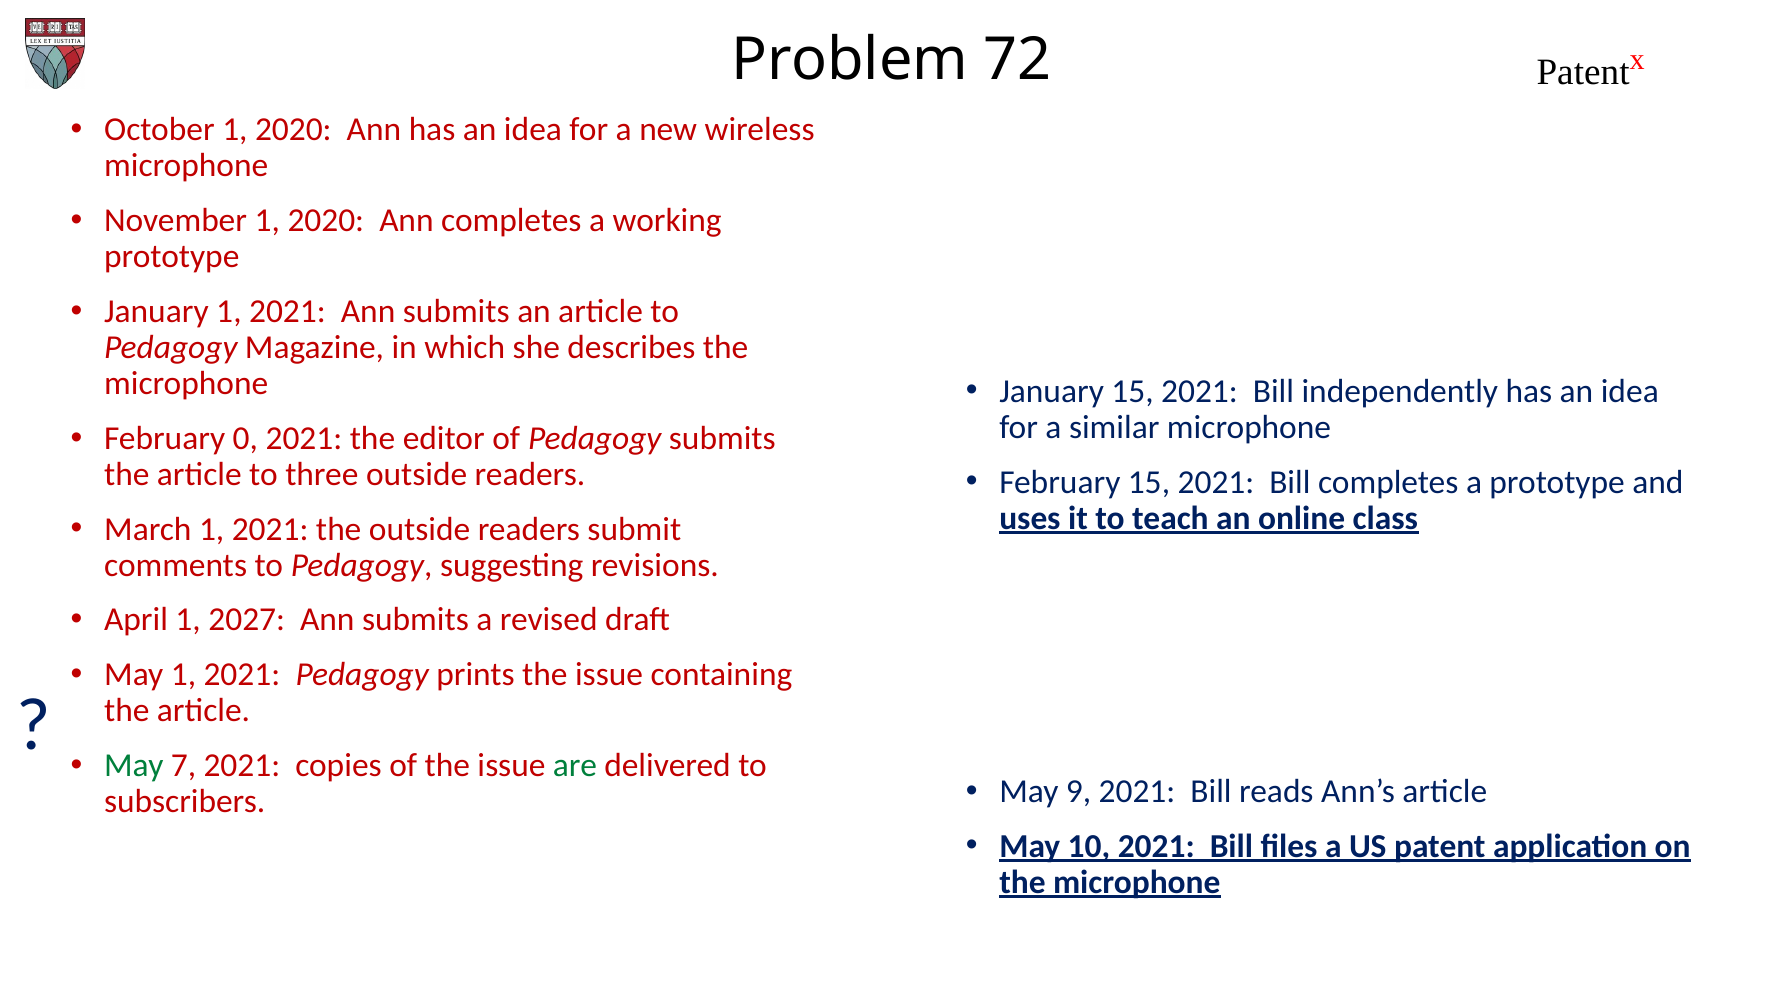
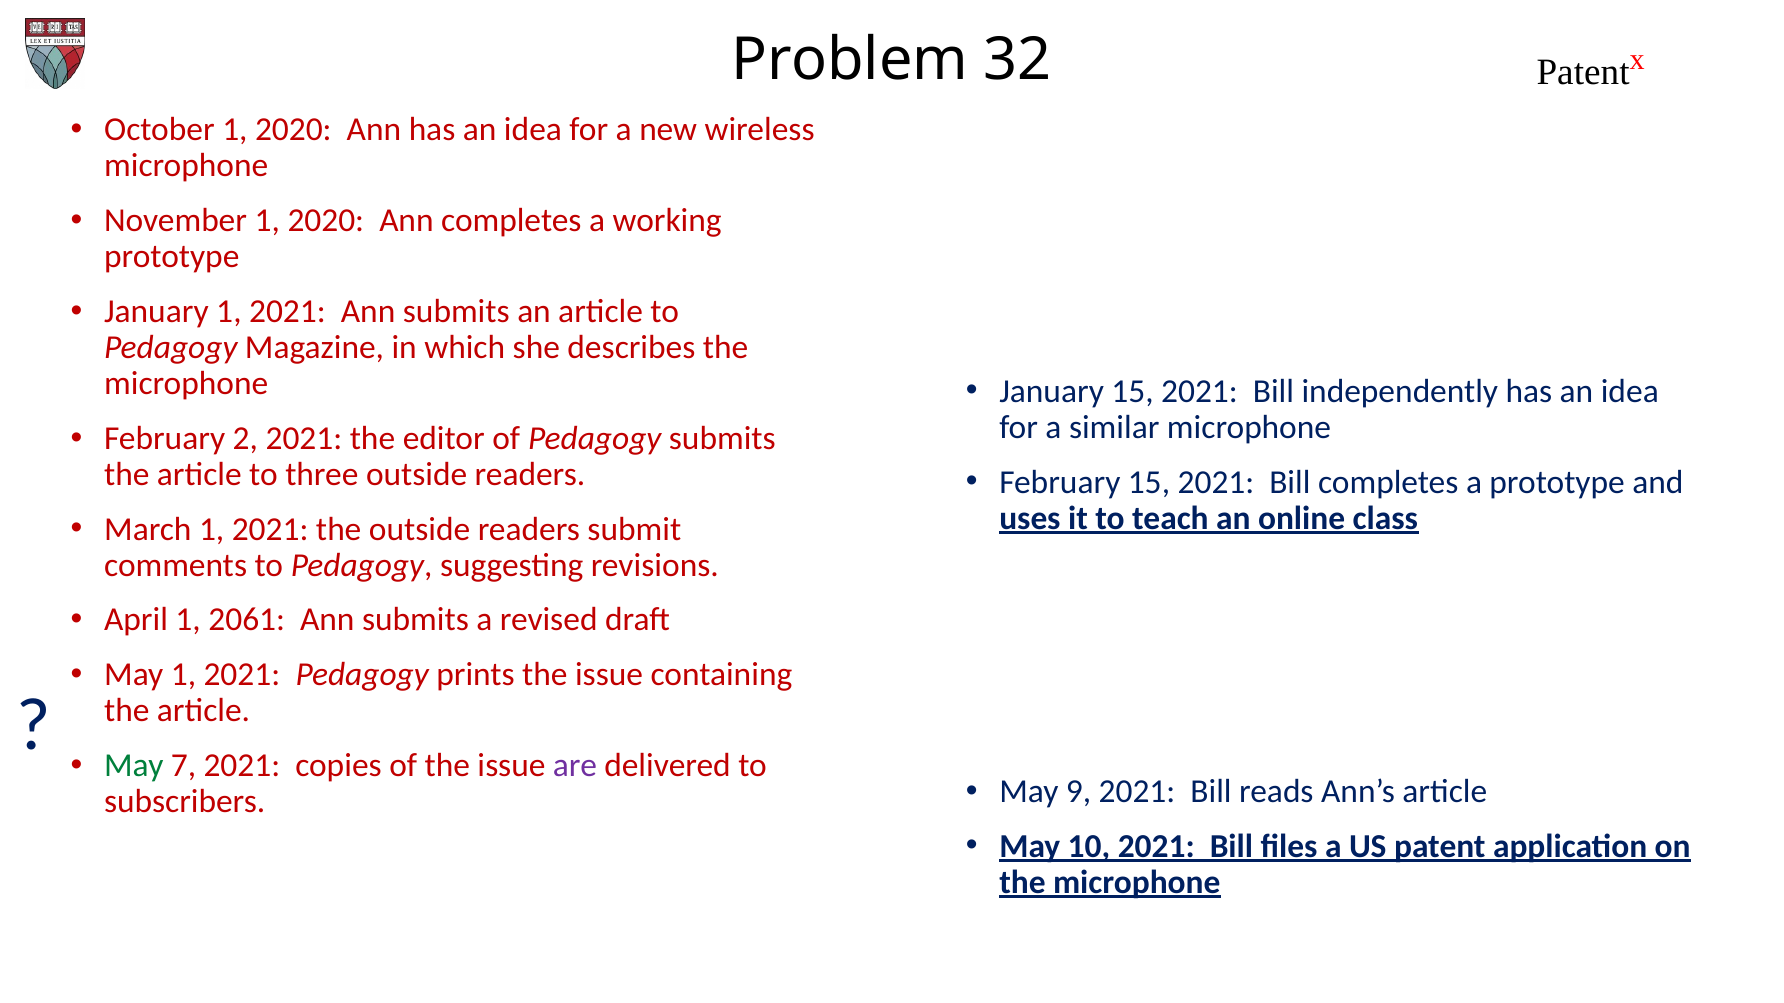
72: 72 -> 32 (1018, 60)
0: 0 -> 2 (245, 438)
2027: 2027 -> 2061 (247, 620)
are colour: green -> purple (575, 766)
